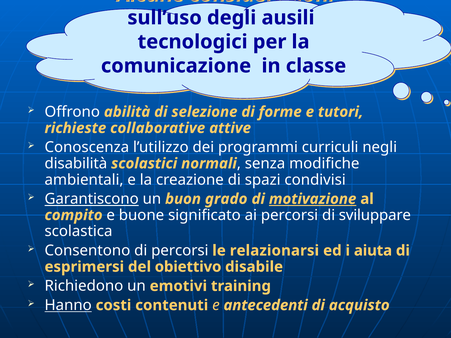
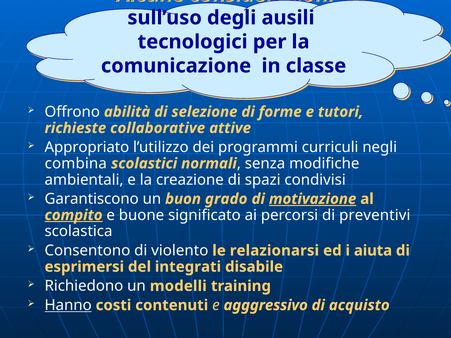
Conoscenza: Conoscenza -> Appropriato (87, 147)
disabilità: disabilità -> combina (76, 164)
Garantiscono underline: present -> none (92, 199)
compito underline: none -> present (74, 215)
sviluppare: sviluppare -> preventivi (375, 215)
di percorsi: percorsi -> violento (180, 251)
obiettivo: obiettivo -> integrati (188, 267)
emotivi: emotivi -> modelli (178, 286)
antecedenti: antecedenti -> agggressivo (266, 305)
